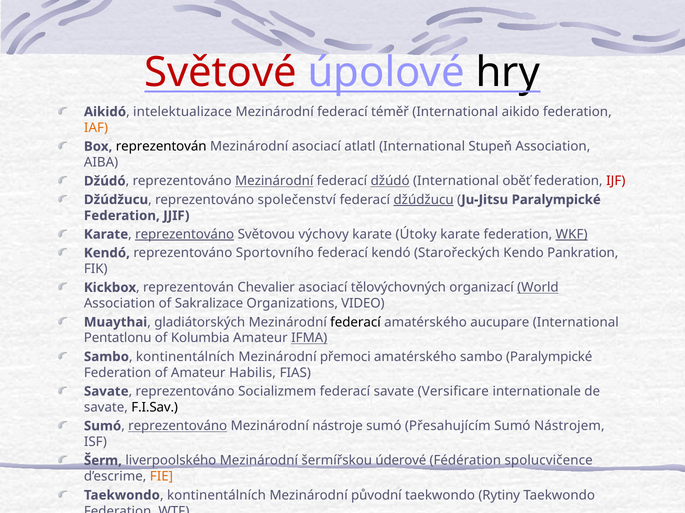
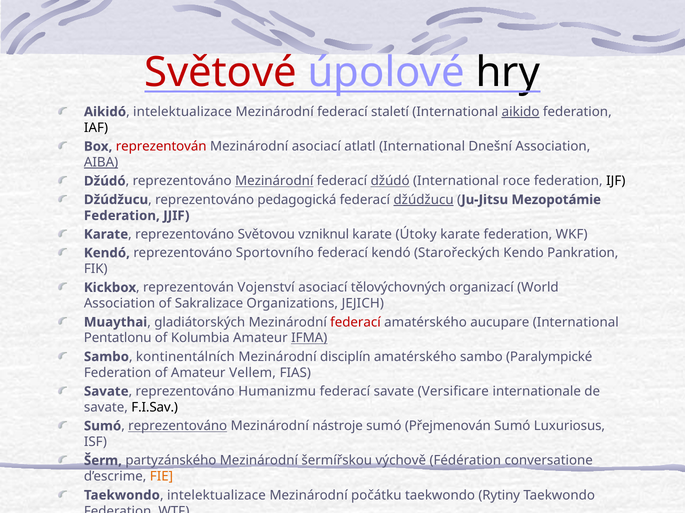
téměř: téměř -> staletí (390, 112)
aikido underline: none -> present (521, 112)
IAF colour: orange -> black (96, 128)
reprezentován colour: black -> red (161, 147)
Stupeň: Stupeň -> Dnešní (490, 147)
AIBA underline: none -> present (101, 163)
oběť: oběť -> roce (516, 181)
IJF colour: red -> black (616, 181)
společenství: společenství -> pedagogická (297, 200)
Ju-Jitsu Paralympické: Paralympické -> Mezopotámie (556, 200)
reprezentováno underline: present -> none (185, 235)
výchovy: výchovy -> vzniknul (324, 235)
WKF underline: present -> none (572, 235)
Chevalier: Chevalier -> Vojenství (266, 288)
World underline: present -> none (538, 288)
VIDEO: VIDEO -> JEJICH (363, 304)
federací colour: black -> red (355, 323)
přemoci: přemoci -> disciplín (345, 357)
Habilis: Habilis -> Vellem (253, 373)
Socializmem: Socializmem -> Humanizmu (277, 392)
Přesahujícím: Přesahujícím -> Přejmenován (448, 427)
Nástrojem: Nástrojem -> Luxuriosus (569, 427)
liverpoolského: liverpoolského -> partyzánského (171, 461)
úderové: úderové -> výchově (401, 461)
spolucvičence: spolucvičence -> conversatione (549, 461)
Taekwondo kontinentálních: kontinentálních -> intelektualizace (216, 496)
původní: původní -> počátku (376, 496)
